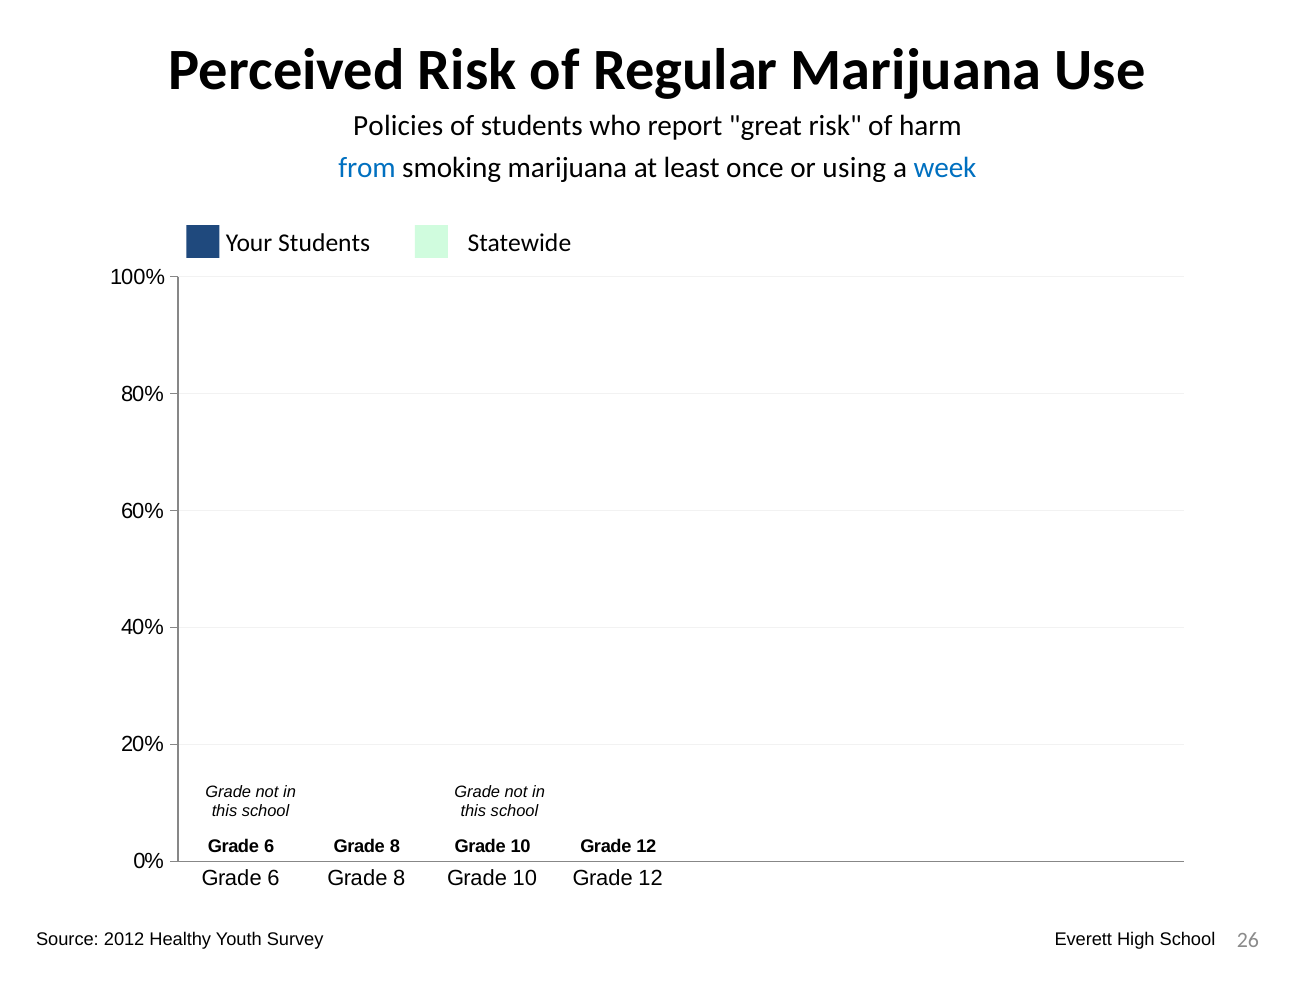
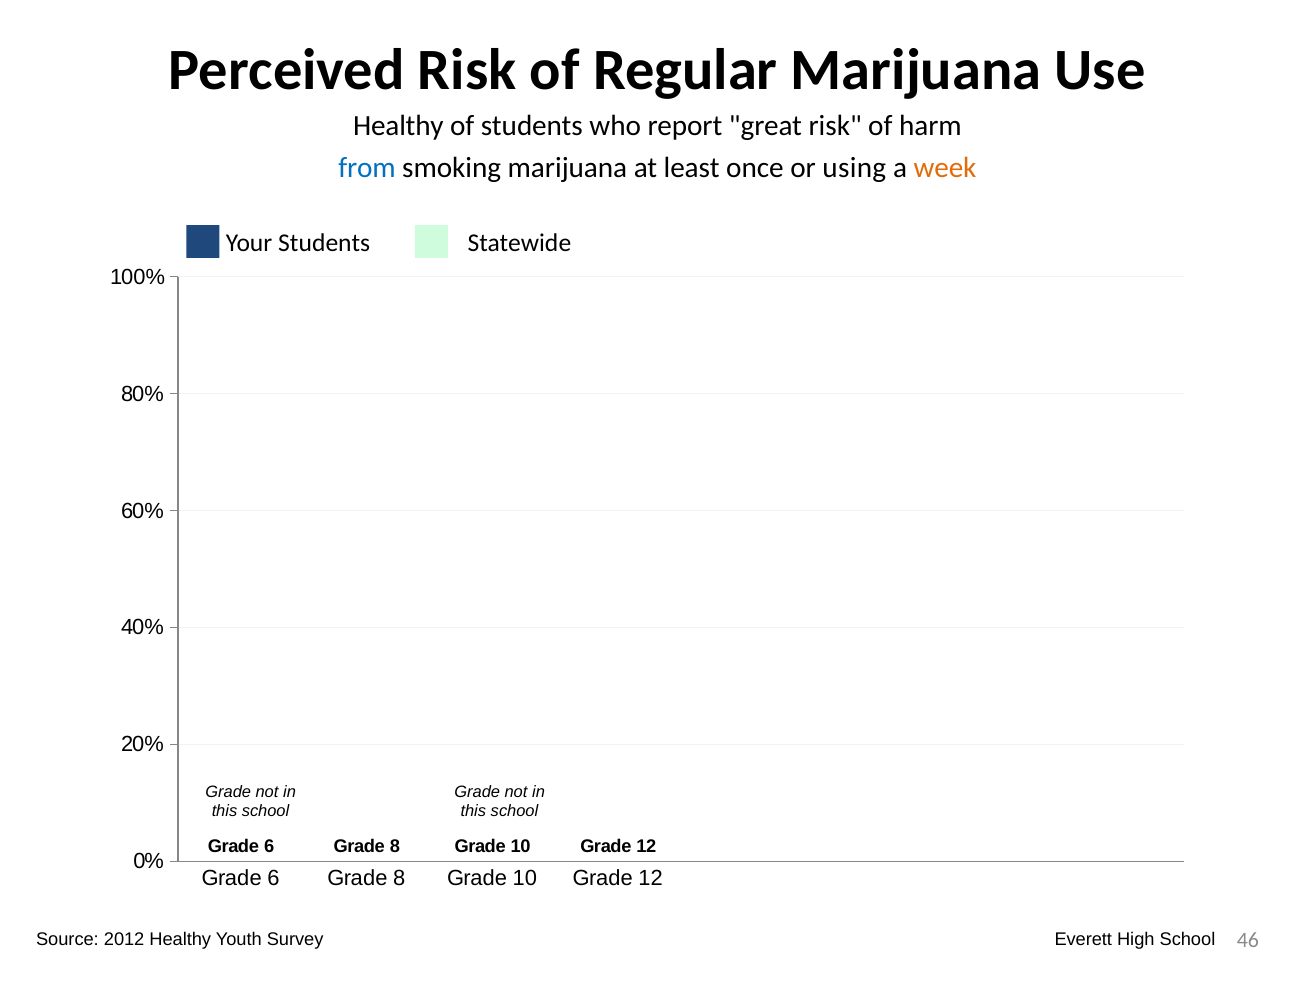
Policies: Policies -> Healthy (398, 126)
week colour: blue -> orange (945, 168)
26: 26 -> 46 (1248, 940)
